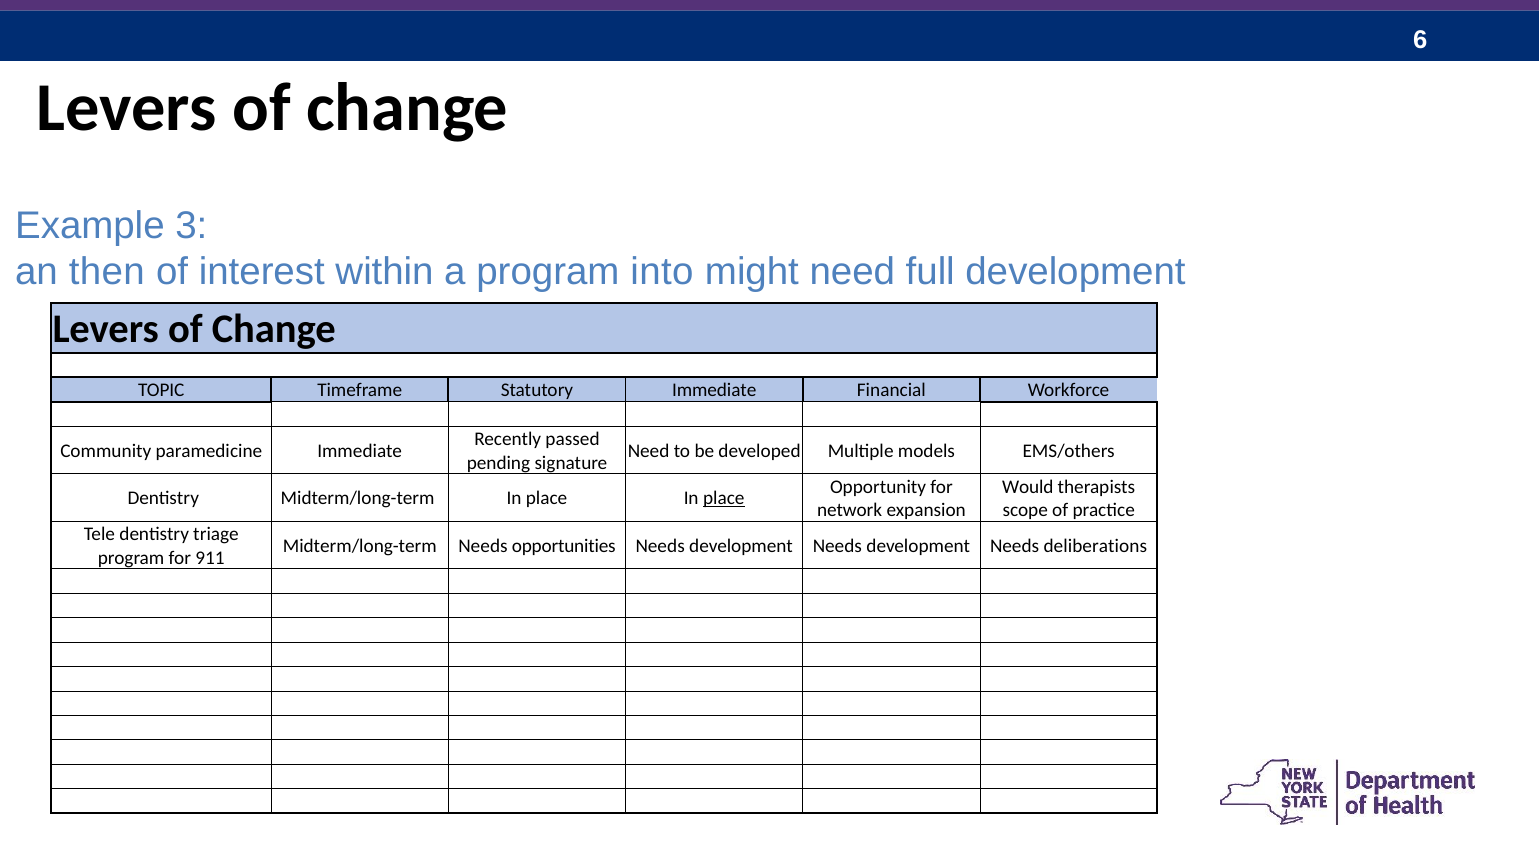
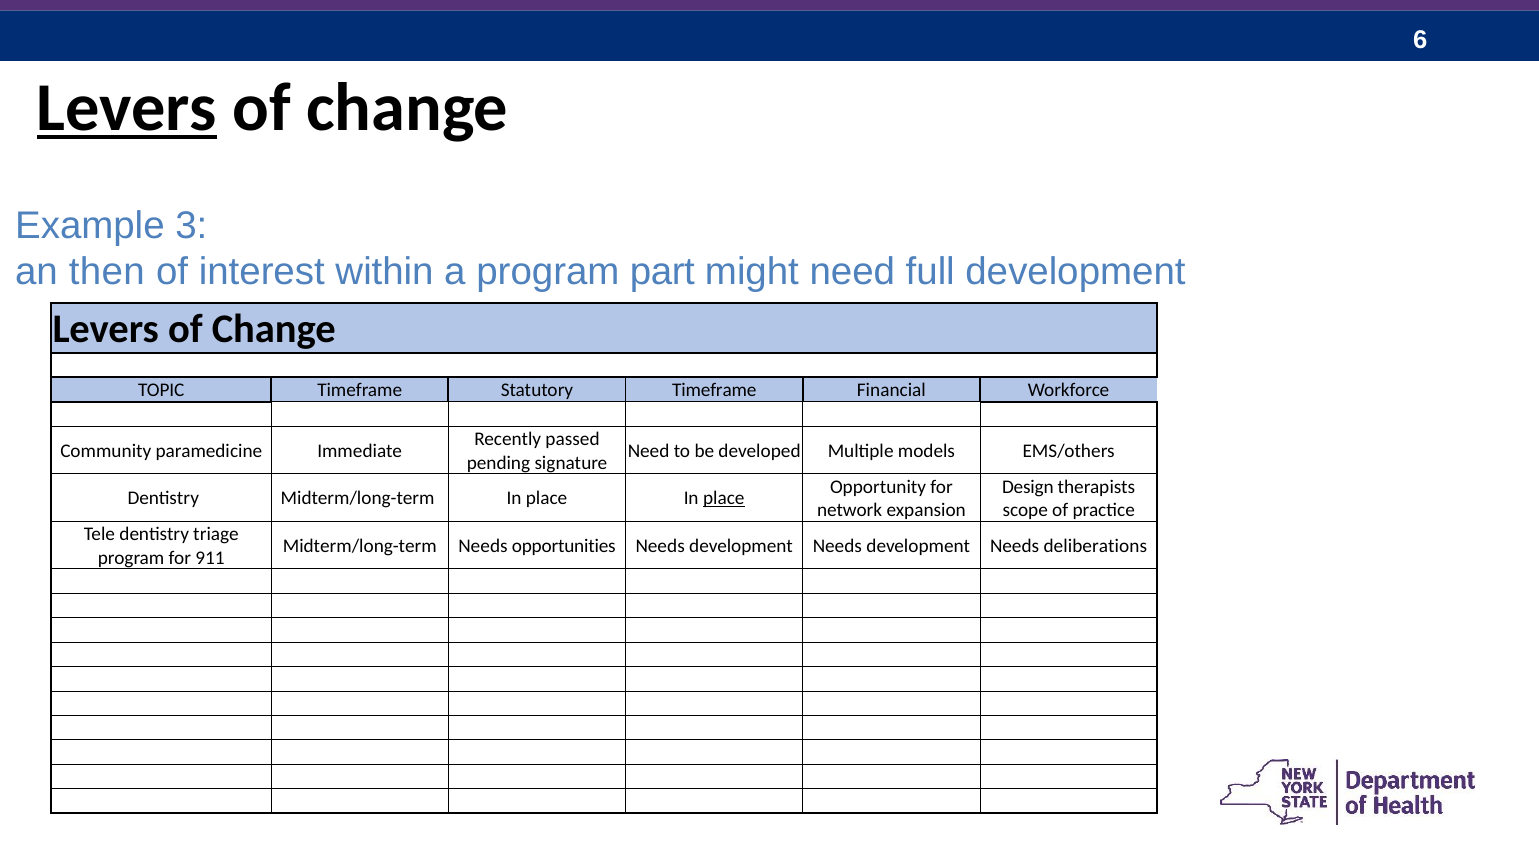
Levers underline: none -> present (127, 108)
into: into -> part (662, 271)
Statutory Immediate: Immediate -> Timeframe (714, 390)
Would: Would -> Design (1028, 487)
